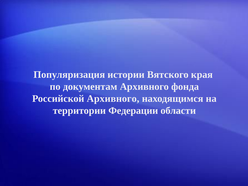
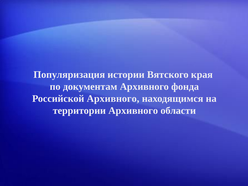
территории Федерации: Федерации -> Архивного (133, 111)
